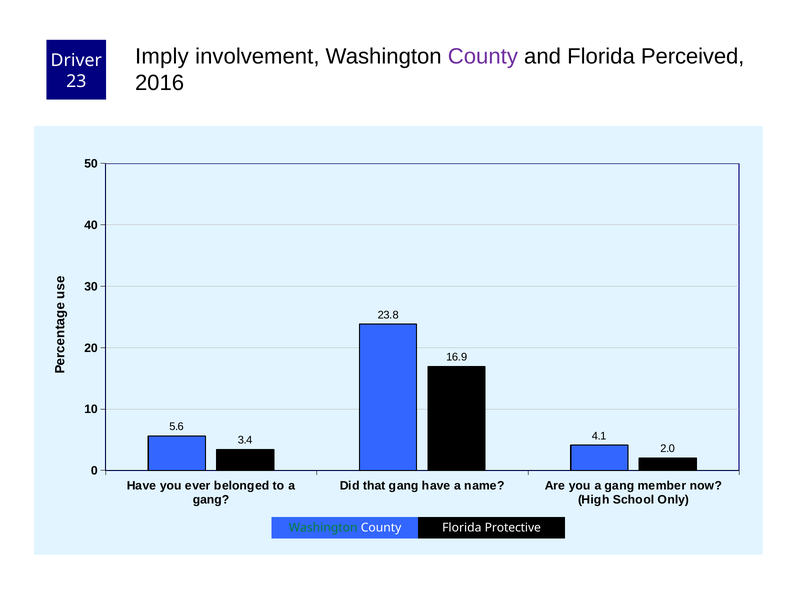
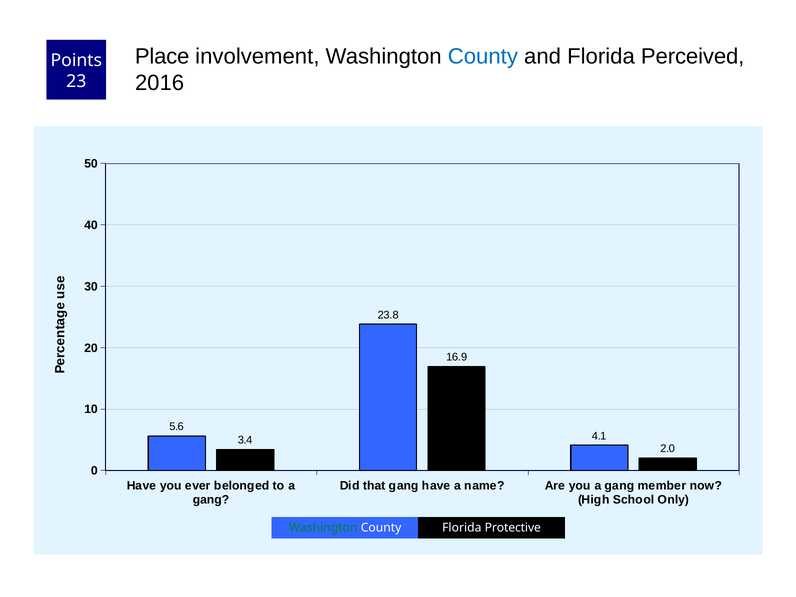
Imply: Imply -> Place (162, 57)
County colour: purple -> blue (483, 57)
Driver: Driver -> Points (76, 60)
